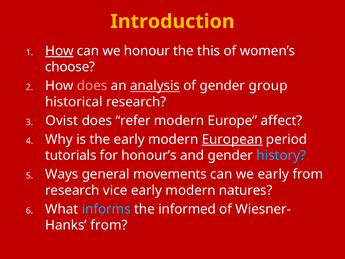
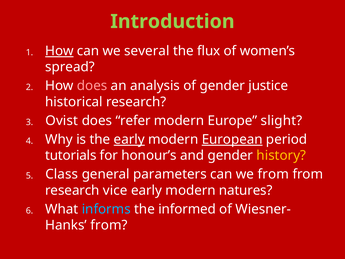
Introduction colour: yellow -> light green (172, 21)
honour: honour -> several (147, 51)
this: this -> flux (209, 51)
choose: choose -> spread (70, 67)
analysis underline: present -> none (155, 86)
group: group -> justice (268, 86)
affect: affect -> slight (281, 121)
early underline: none -> present (129, 139)
history colour: light blue -> yellow (281, 155)
Ways: Ways -> Class (62, 174)
movements: movements -> parameters (170, 174)
we early: early -> from (273, 174)
